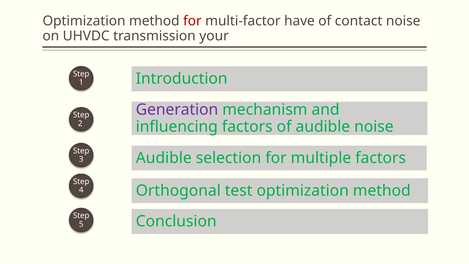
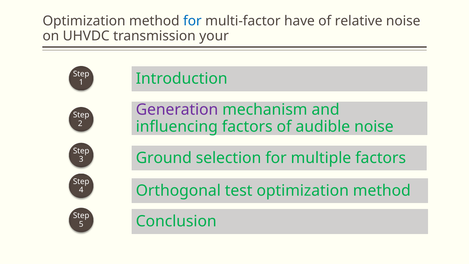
for colour: red -> blue (192, 21)
contact: contact -> relative (359, 21)
Audible: Audible -> Ground (164, 158)
